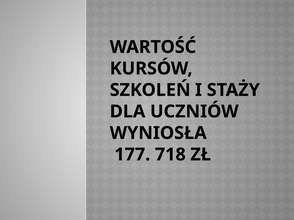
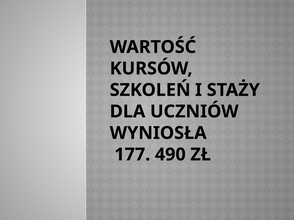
718: 718 -> 490 (170, 155)
